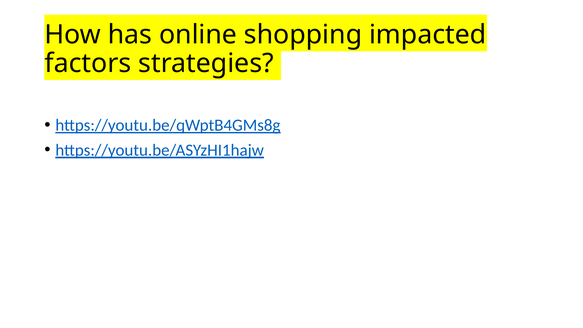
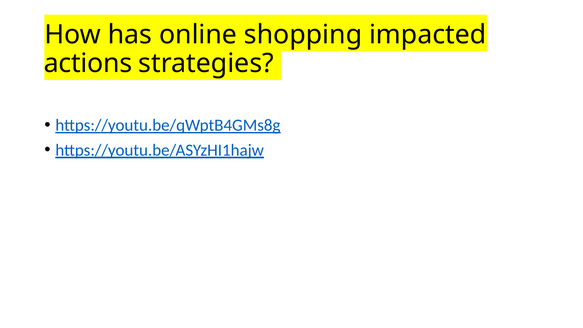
factors: factors -> actions (88, 63)
